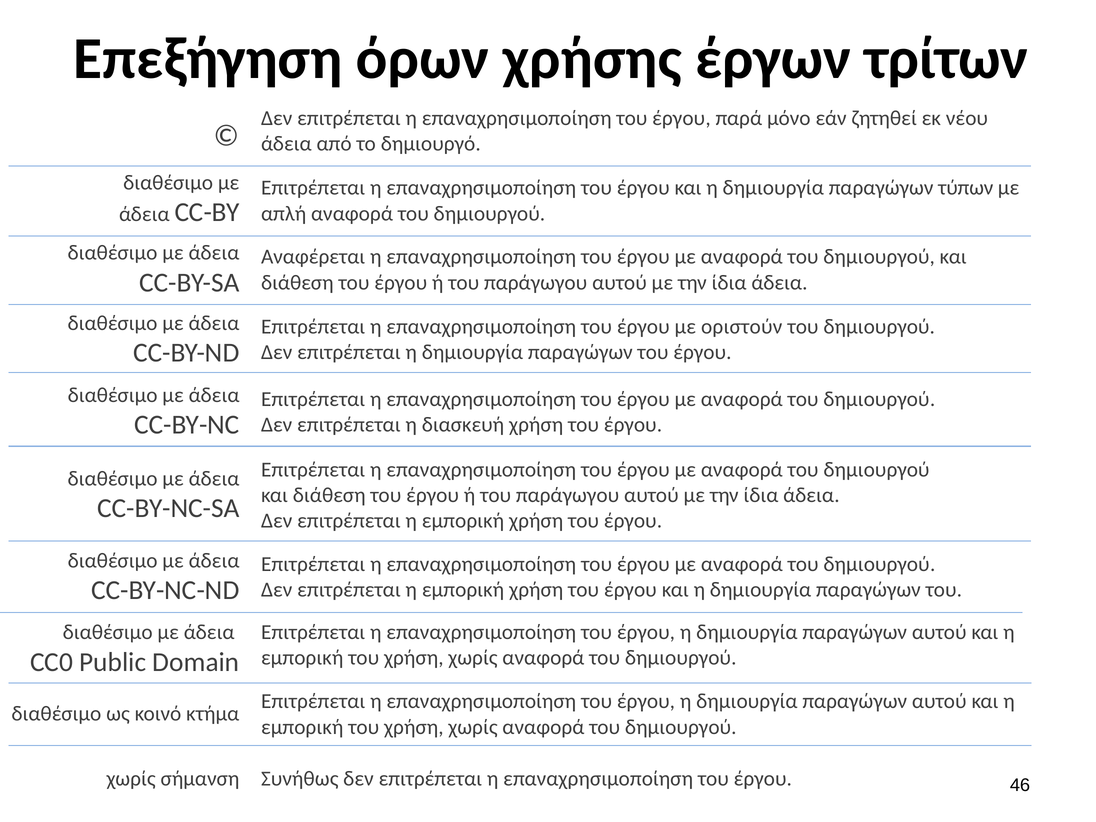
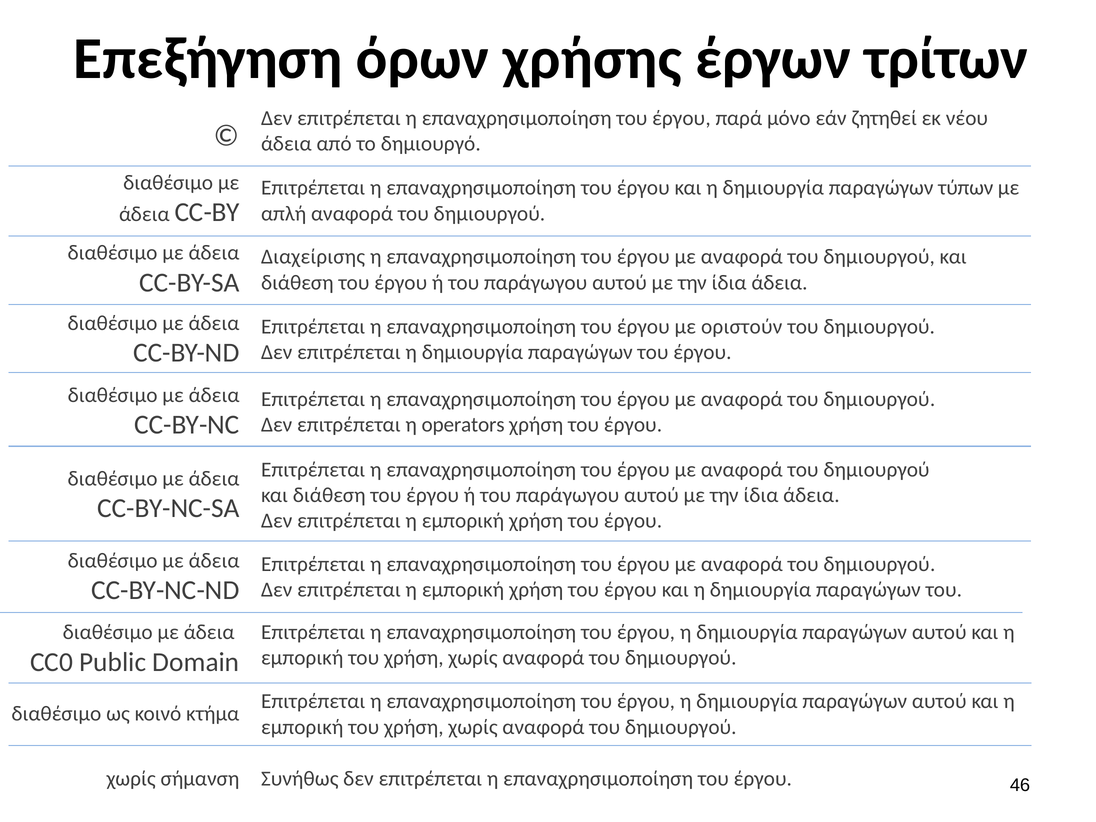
Αναφέρεται: Αναφέρεται -> Διαχείρισης (313, 257)
διασκευή: διασκευή -> operators (463, 425)
